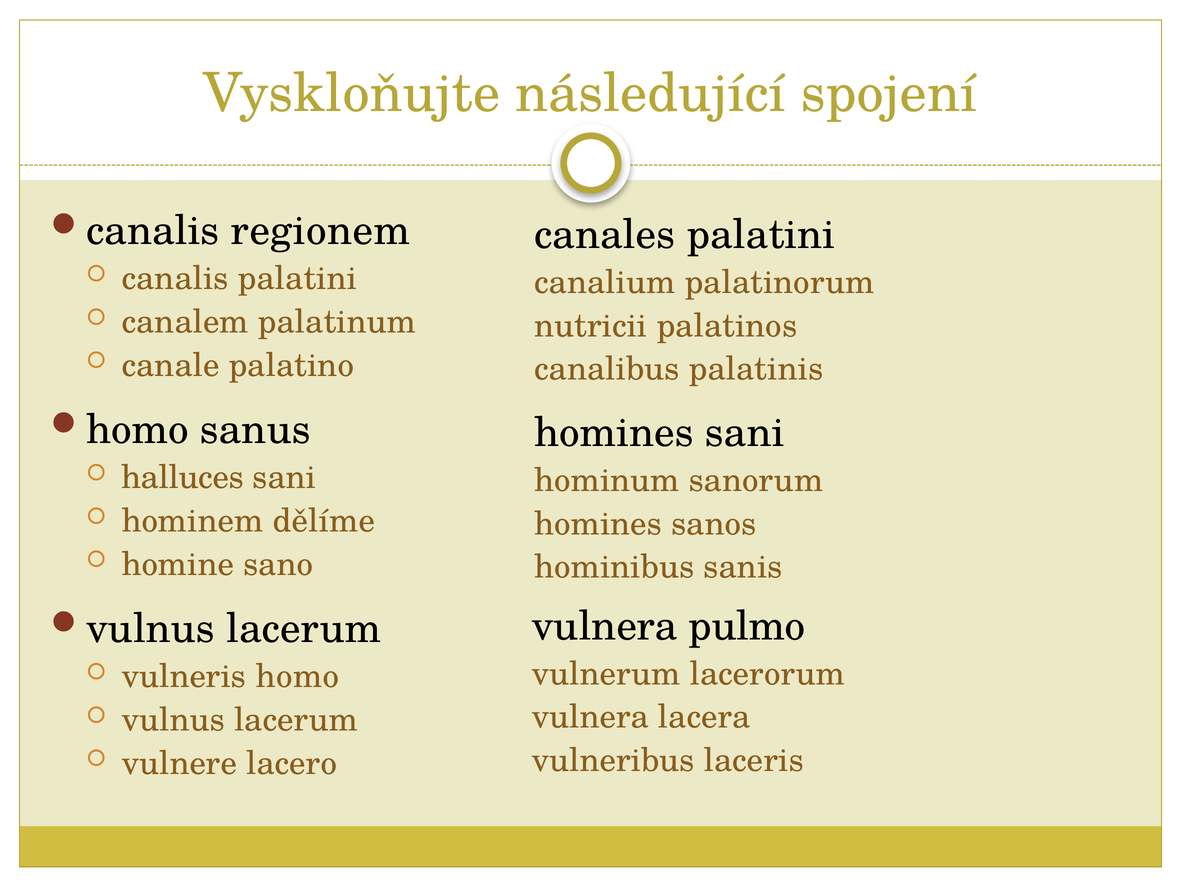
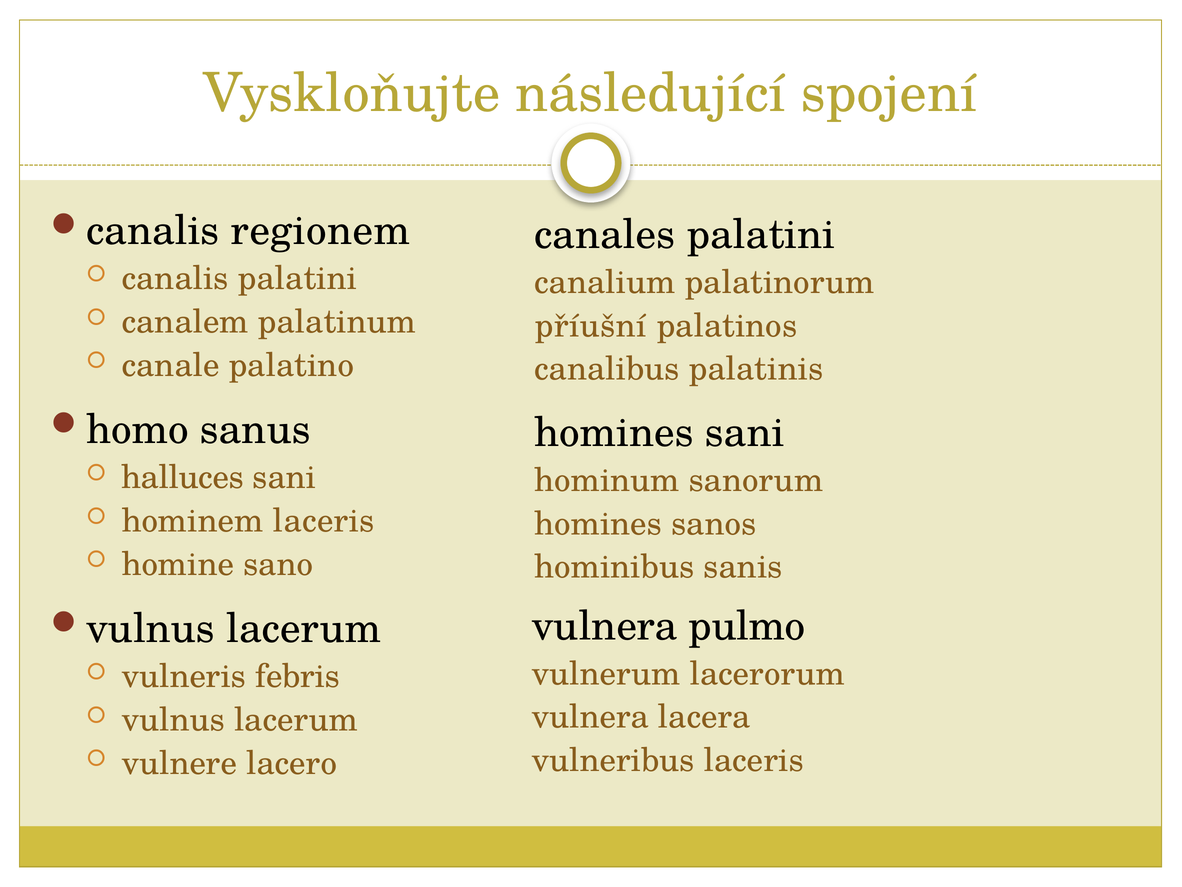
nutricii: nutricii -> příušní (591, 326)
hominem dělíme: dělíme -> laceris (324, 521)
vulneris homo: homo -> febris (298, 676)
